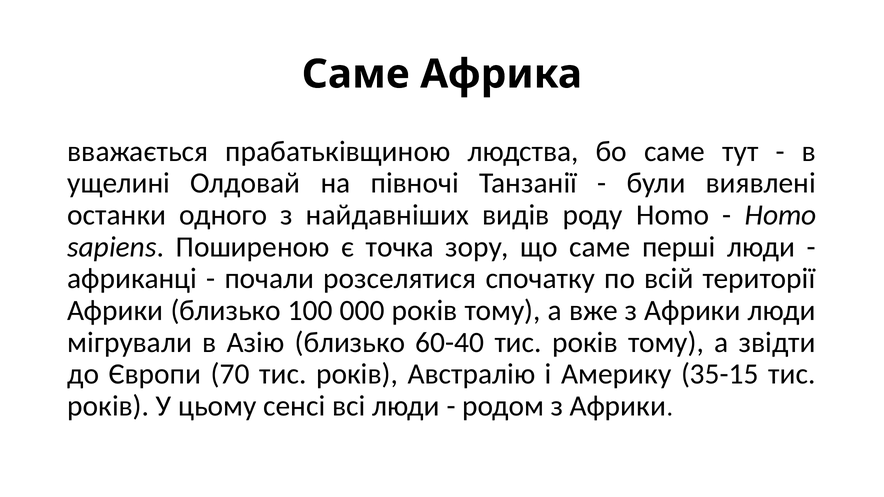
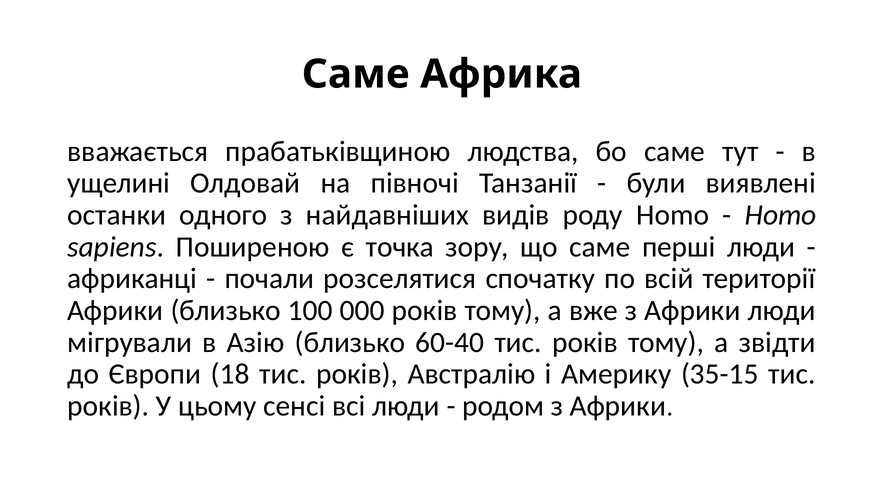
70: 70 -> 18 (230, 374)
